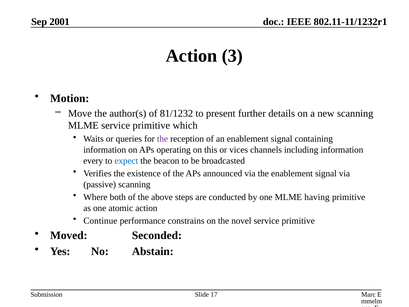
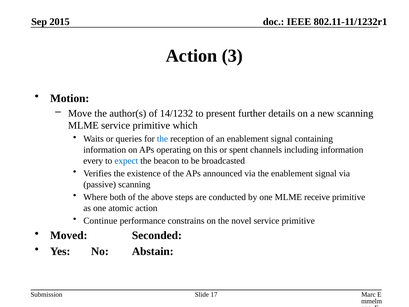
2001: 2001 -> 2015 (60, 22)
81/1232: 81/1232 -> 14/1232 (176, 113)
the colour: purple -> blue (162, 139)
vices: vices -> spent (239, 150)
having: having -> receive (317, 197)
